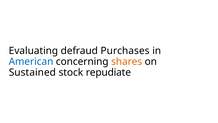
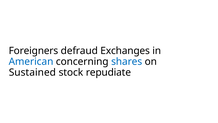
Evaluating: Evaluating -> Foreigners (34, 51)
Purchases: Purchases -> Exchanges (125, 51)
shares colour: orange -> blue (127, 61)
